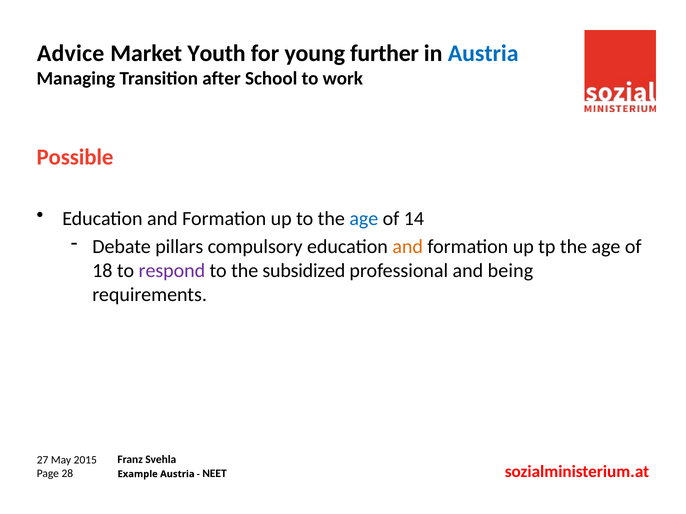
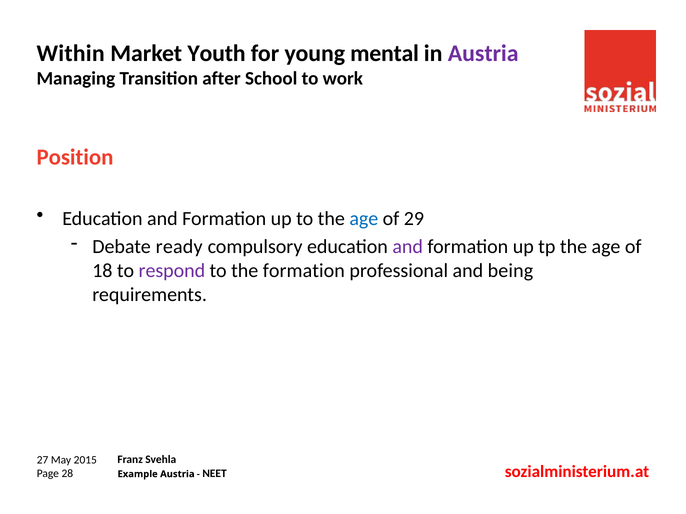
Advice: Advice -> Within (71, 53)
further: further -> mental (385, 53)
Austria colour: blue -> purple (483, 53)
Possible: Possible -> Position (75, 157)
14: 14 -> 29 (414, 219)
pillars: pillars -> ready (179, 247)
and colour: orange -> purple (408, 247)
the subsidized: subsidized -> formation (304, 271)
